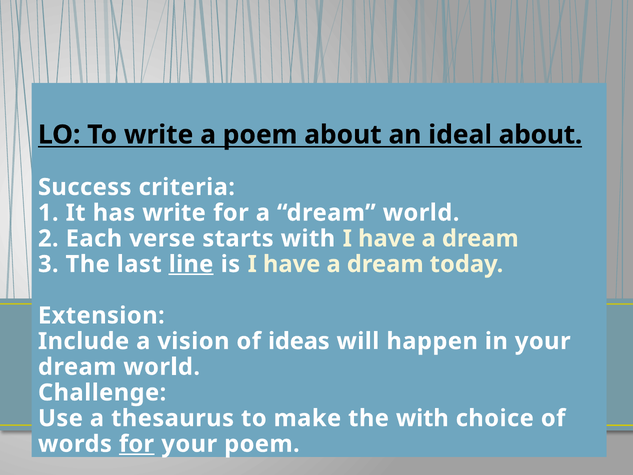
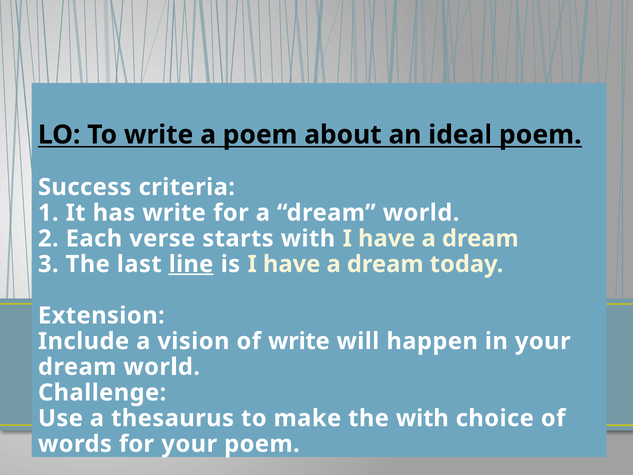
ideal about: about -> poem (540, 135)
of ideas: ideas -> write (299, 341)
for underline: present -> none (137, 444)
